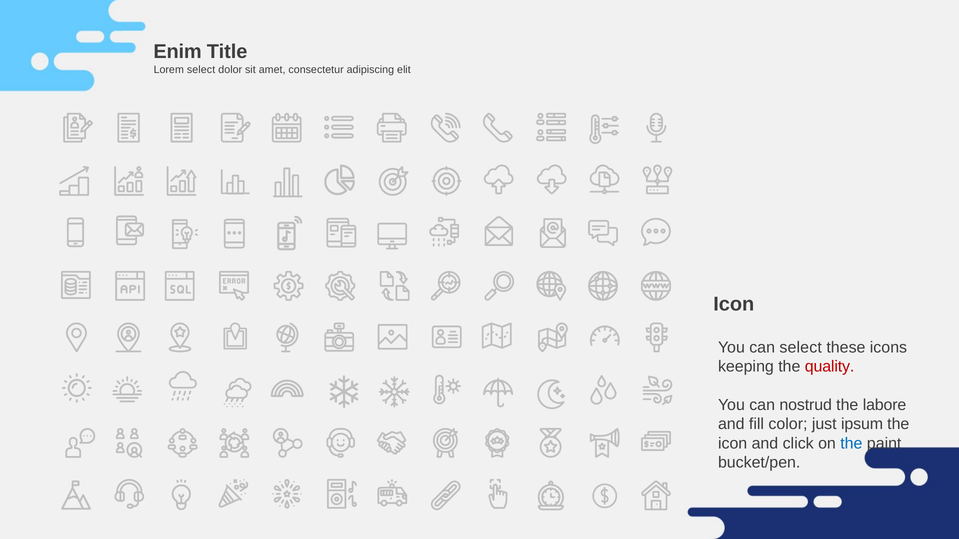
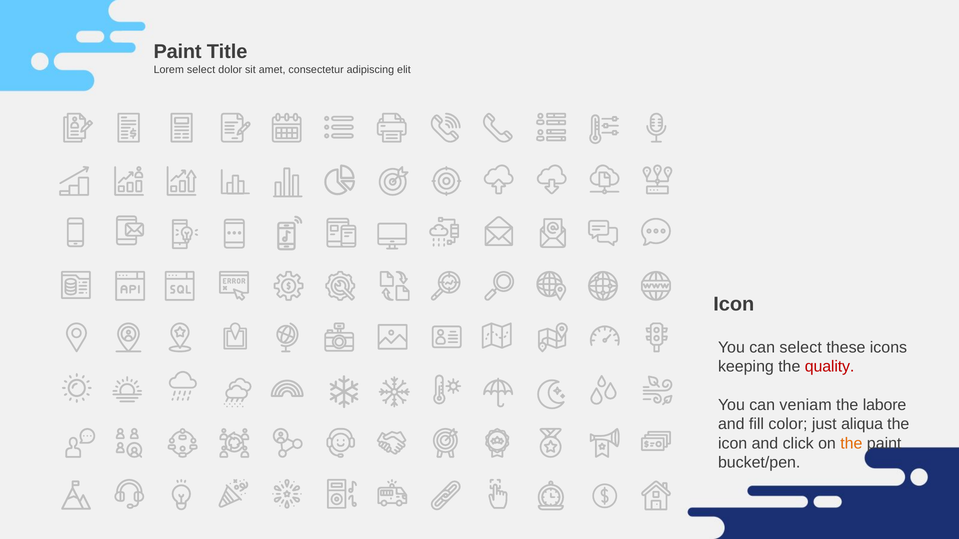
Enim: Enim -> Paint (178, 52)
nostrud: nostrud -> veniam (806, 405)
ipsum: ipsum -> aliqua (862, 424)
the colour: blue -> orange (851, 444)
